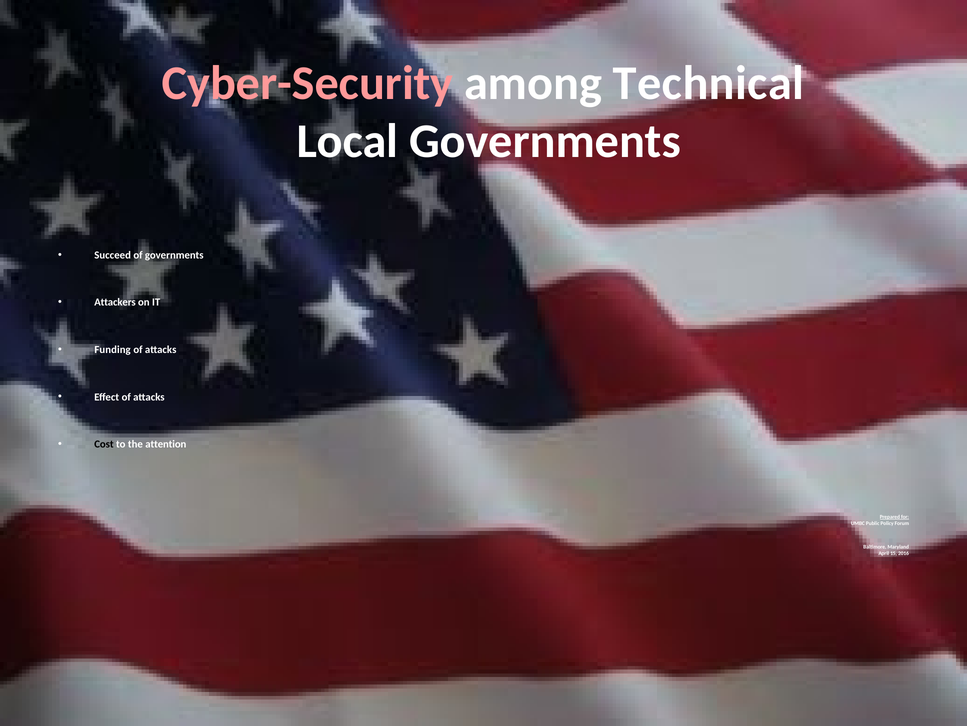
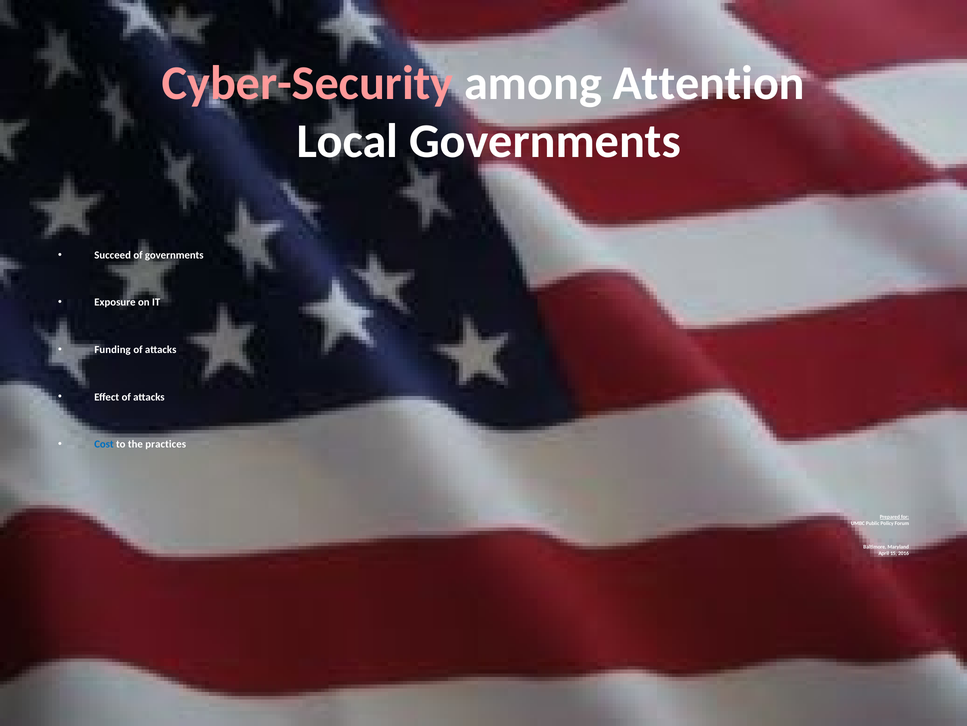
Technical: Technical -> Attention (709, 83)
Attackers: Attackers -> Exposure (115, 302)
Cost colour: black -> blue (104, 444)
attention: attention -> practices (166, 444)
